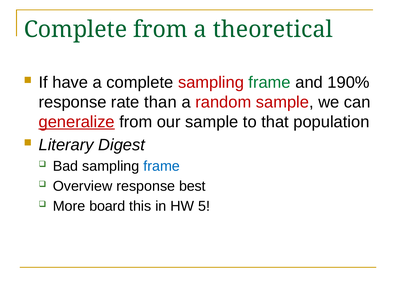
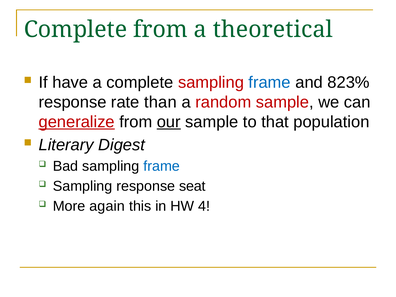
frame colour: green -> blue (270, 82)
190%: 190% -> 823% (349, 82)
our underline: none -> present (169, 122)
Overview: Overview -> Sampling (83, 186)
best: best -> seat (192, 186)
board: board -> again (107, 206)
5: 5 -> 4 (204, 206)
